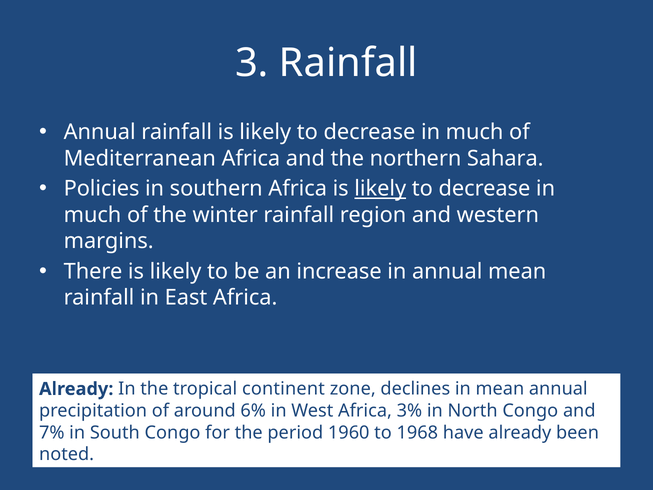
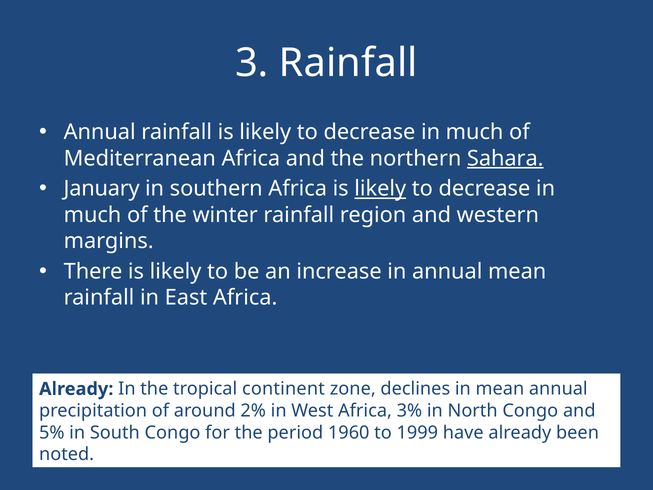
Sahara underline: none -> present (505, 158)
Policies: Policies -> January (102, 189)
6%: 6% -> 2% (253, 411)
7%: 7% -> 5% (52, 432)
1968: 1968 -> 1999 (417, 432)
